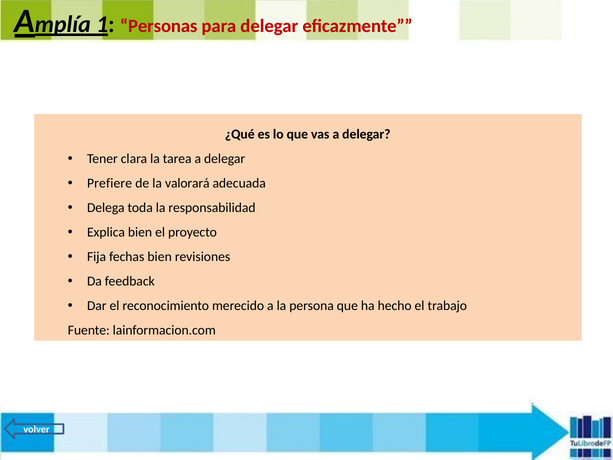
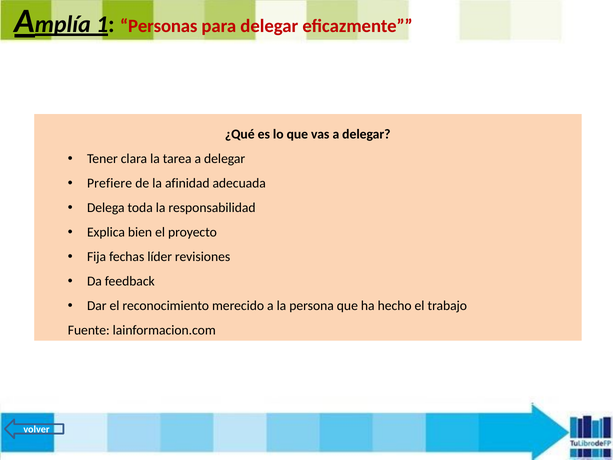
valorará: valorará -> afinidad (187, 183)
fechas bien: bien -> líder (160, 257)
